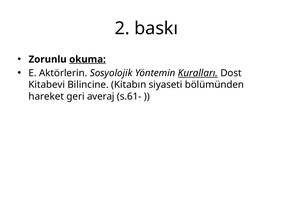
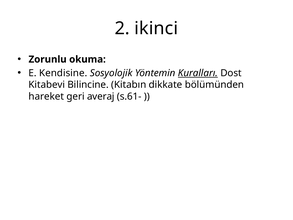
baskı: baskı -> ikinci (156, 28)
okuma underline: present -> none (87, 59)
Aktörlerin: Aktörlerin -> Kendisine (63, 73)
siyaseti: siyaseti -> dikkate (166, 85)
